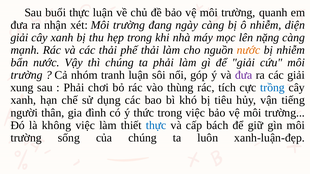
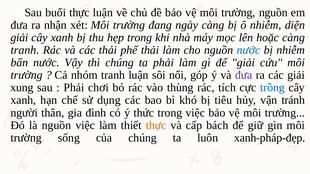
trường quanh: quanh -> nguồn (273, 12)
nặng: nặng -> hoặc (268, 38)
mạnh: mạnh -> tranh (25, 50)
nước colour: orange -> blue (248, 50)
tiếng: tiếng -> tránh (293, 100)
là không: không -> nguồn (56, 125)
thực colour: blue -> orange (156, 125)
xanh-luận-đẹp: xanh-luận-đẹp -> xanh-pháp-đẹp (270, 138)
